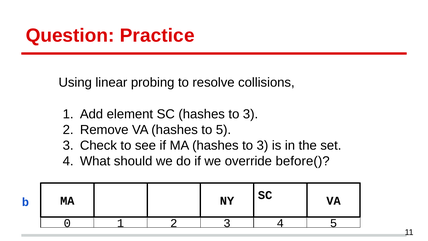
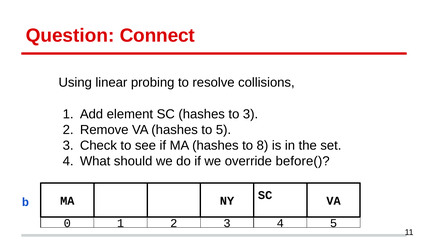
Practice: Practice -> Connect (157, 35)
MA hashes to 3: 3 -> 8 (262, 145)
